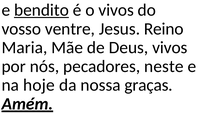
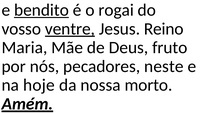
o vivos: vivos -> rogai (116, 10)
ventre underline: none -> present (70, 29)
Deus vivos: vivos -> fruto (170, 48)
graças: graças -> morto (148, 85)
